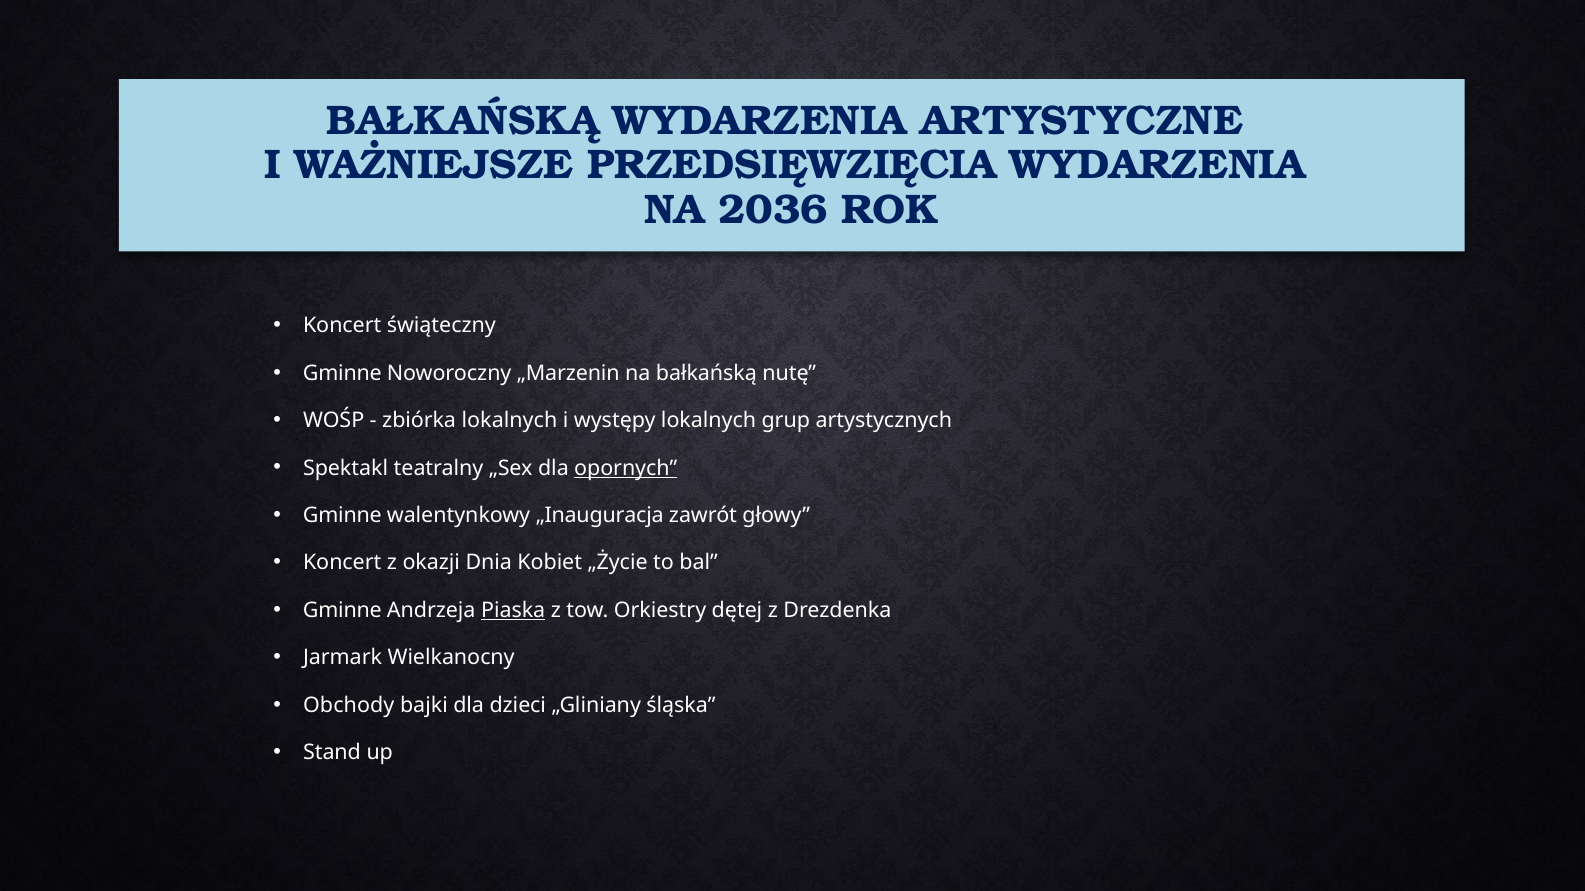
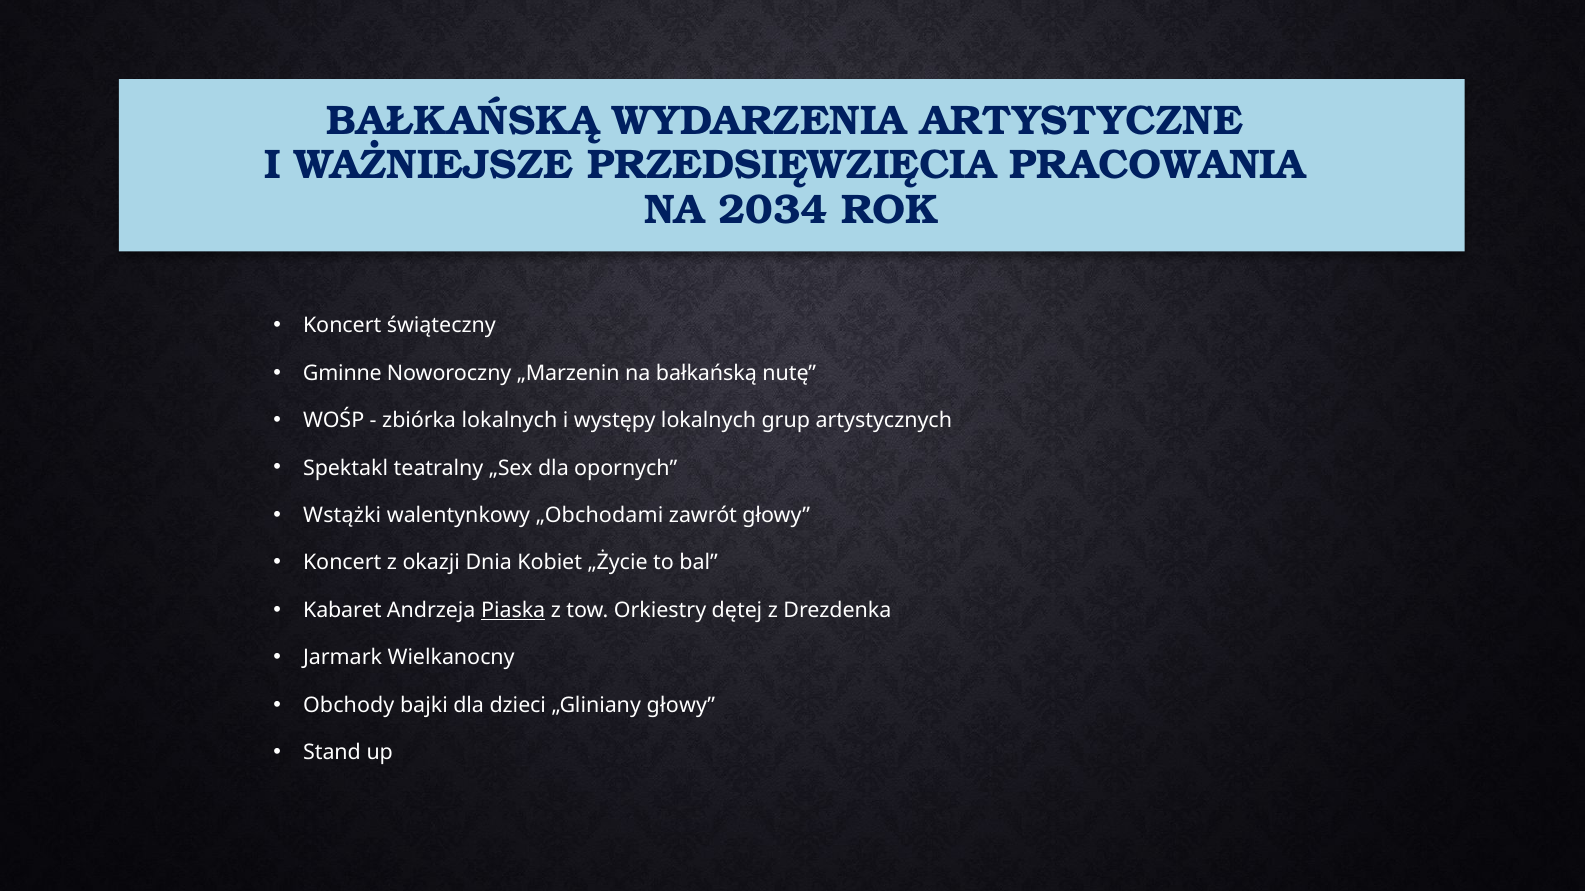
PRZEDSIĘWZIĘCIA WYDARZENIA: WYDARZENIA -> PRACOWANIA (1158, 165)
2036: 2036 -> 2034 (773, 210)
opornych underline: present -> none (626, 468)
Gminne: Gminne -> Wstążki (342, 516)
„Inauguracja: „Inauguracja -> „Obchodami (600, 516)
Gminne: Gminne -> Kabaret (342, 611)
„Gliniany śląska: śląska -> głowy (681, 706)
